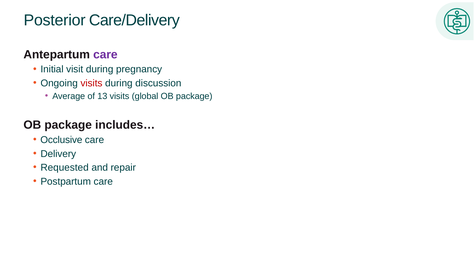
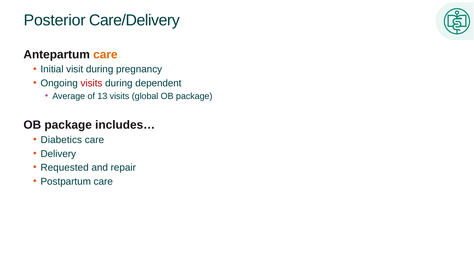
care colour: purple -> orange (105, 54)
discussion: discussion -> dependent (158, 83)
Occlusive: Occlusive -> Diabetics (61, 140)
